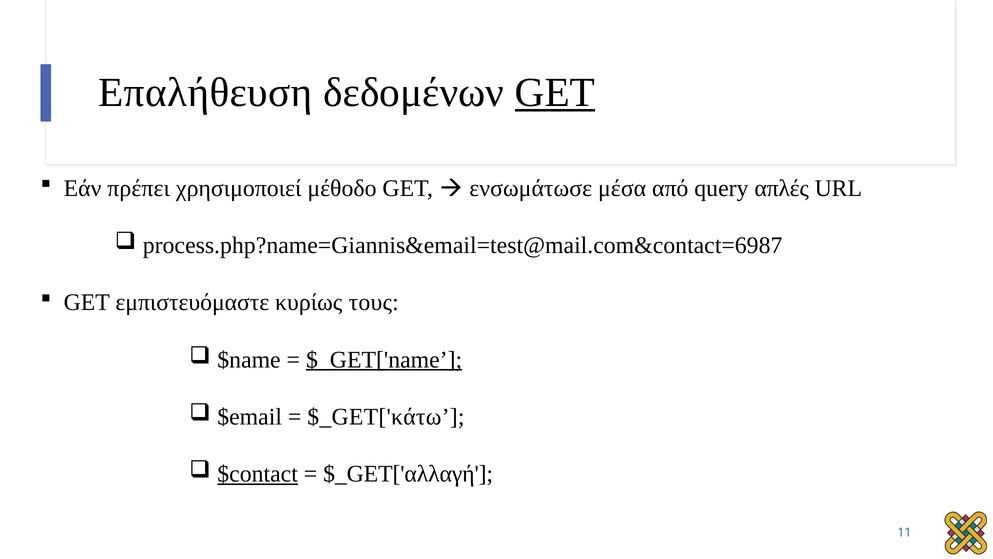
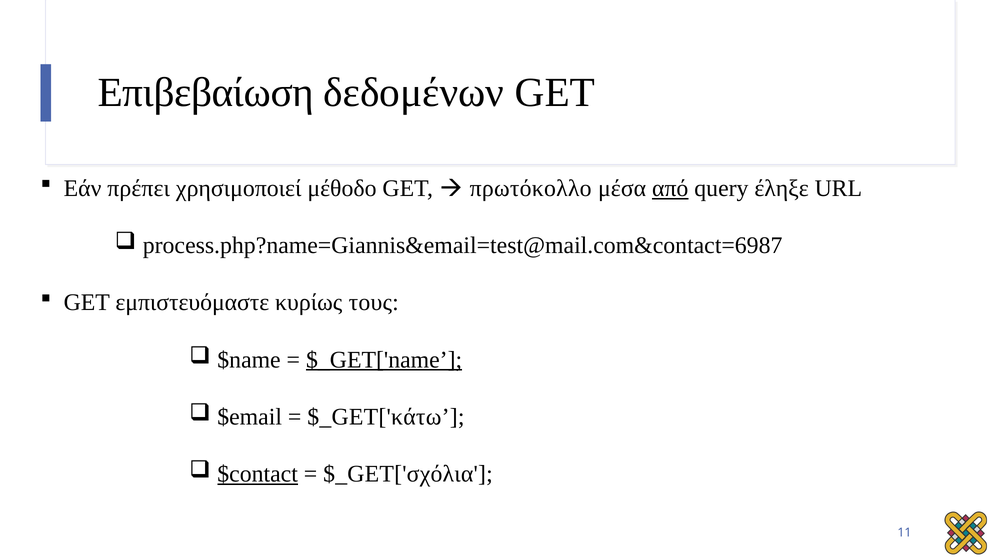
Επαλήθευση: Επαλήθευση -> Επιβεβαίωση (206, 92)
GET underline: present -> none (555, 92)
ενσωμάτωσε: ενσωμάτωσε -> πρωτόκολλο (531, 188)
από underline: none -> present (670, 188)
απλές: απλές -> έληξε (782, 188)
$_GET['αλλαγή: $_GET['αλλαγή -> $_GET['σχόλια (408, 474)
